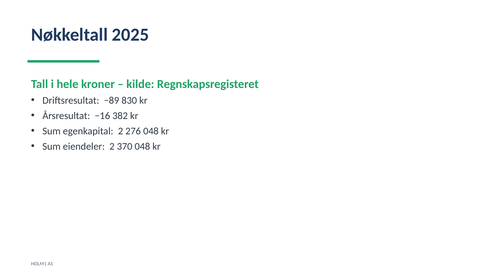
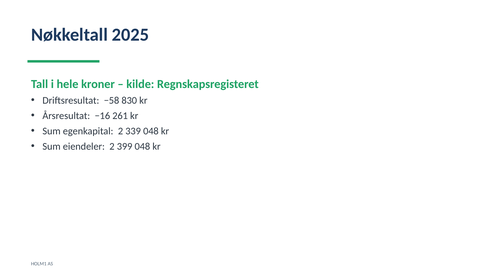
−89: −89 -> −58 (112, 100)
382: 382 -> 261 (120, 116)
276: 276 -> 339 (133, 131)
370: 370 -> 399 (125, 146)
